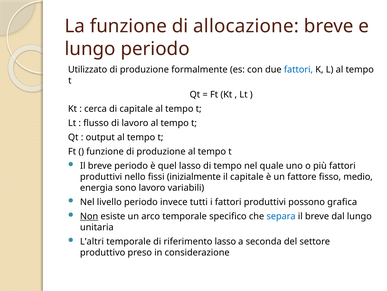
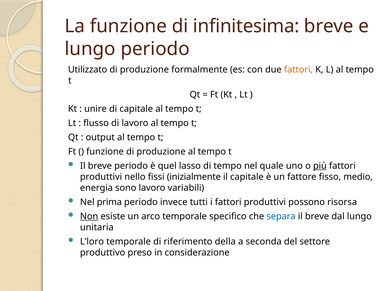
allocazione: allocazione -> infinitesima (246, 26)
fattori colour: blue -> orange (298, 69)
cerca: cerca -> unire (95, 109)
più underline: none -> present (320, 165)
livello: livello -> prima (109, 202)
grafica: grafica -> risorsa (342, 202)
L’altri: L’altri -> L’loro (92, 241)
riferimento lasso: lasso -> della (225, 241)
